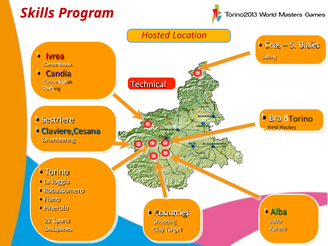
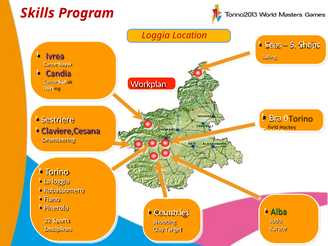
Hosted: Hosted -> Loggia (156, 35)
Bases: Bases -> Shops (309, 45)
Ivrea colour: red -> purple (55, 56)
Technical: Technical -> Workplan (148, 84)
8: 8 -> 0 (286, 118)
Claviere,Cesana colour: blue -> purple (70, 131)
